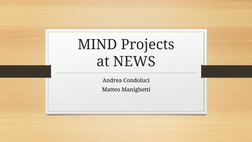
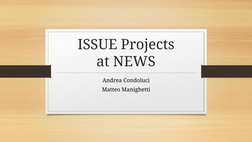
MIND: MIND -> ISSUE (97, 45)
